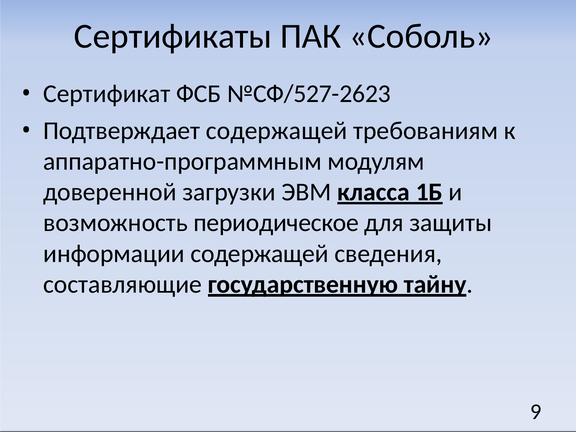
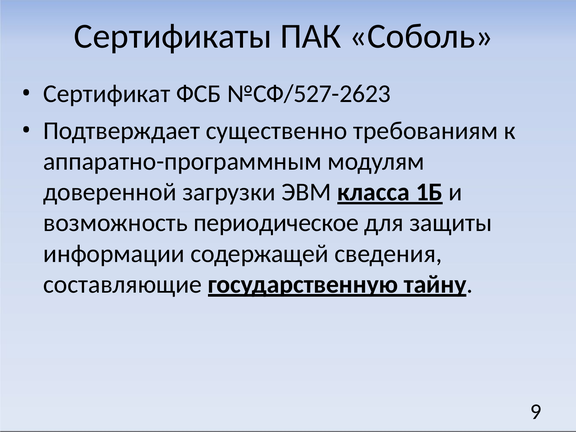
Подтверждает содержащей: содержащей -> существенно (277, 131)
